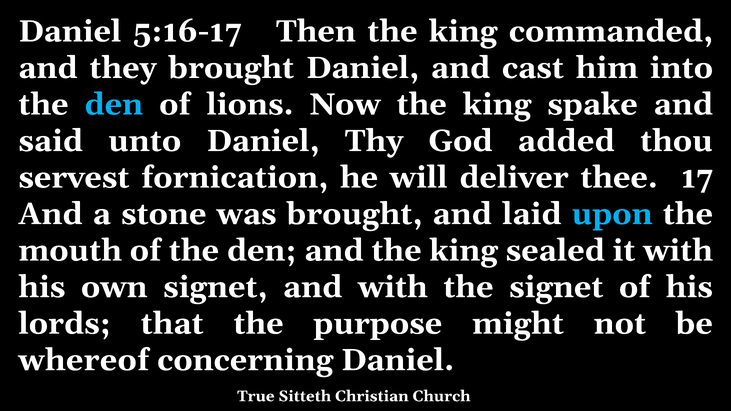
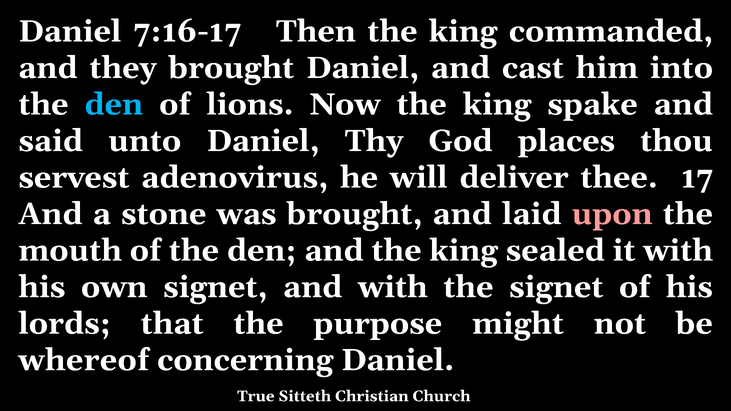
5:16-17: 5:16-17 -> 7:16-17 (187, 31)
added: added -> places (566, 141)
fornication: fornication -> adenovirus (235, 178)
upon colour: light blue -> pink (612, 214)
